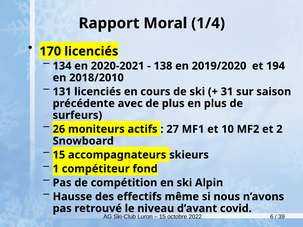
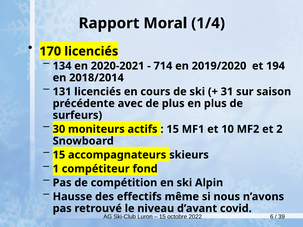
138: 138 -> 714 (163, 66)
2018/2010: 2018/2010 -> 2018/2014 (96, 78)
26: 26 -> 30 (59, 129)
27: 27 -> 15 (173, 129)
